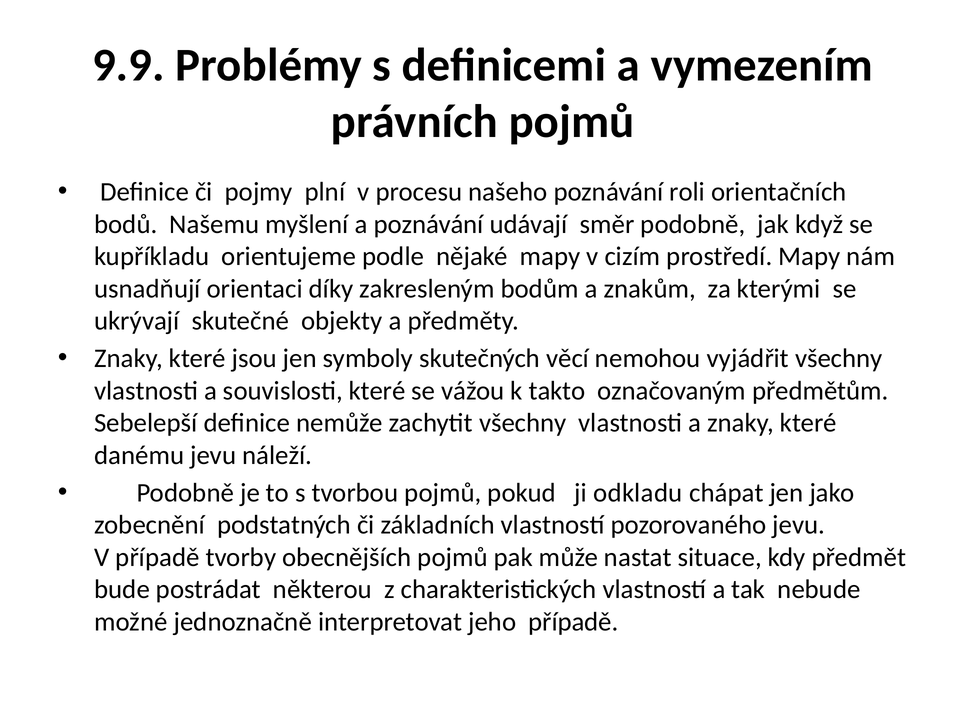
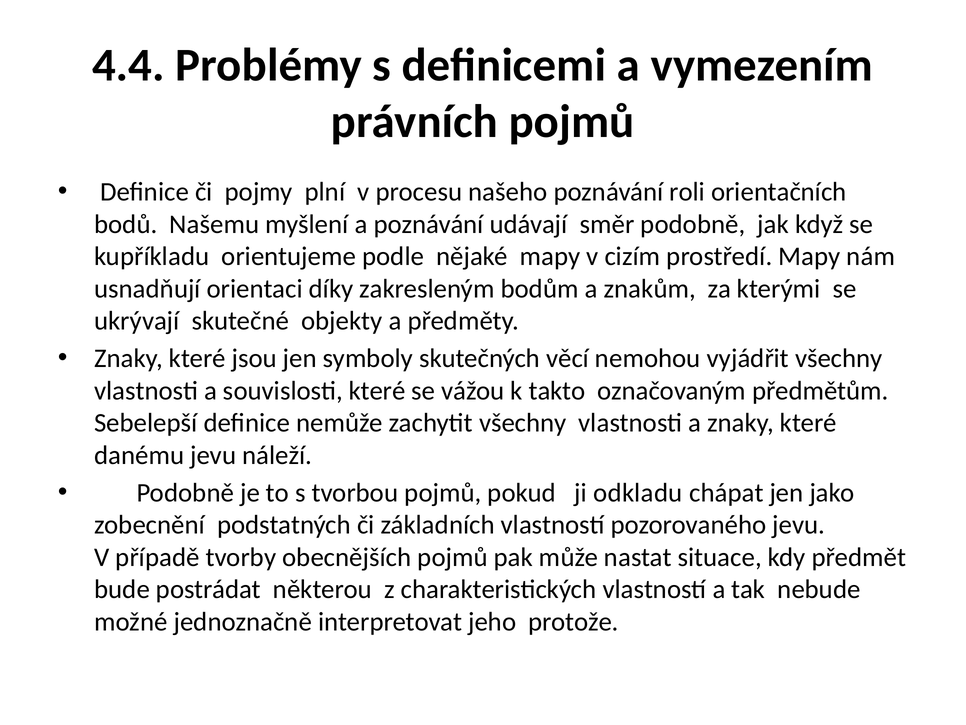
9.9: 9.9 -> 4.4 (128, 65)
jeho případě: případě -> protože (573, 621)
